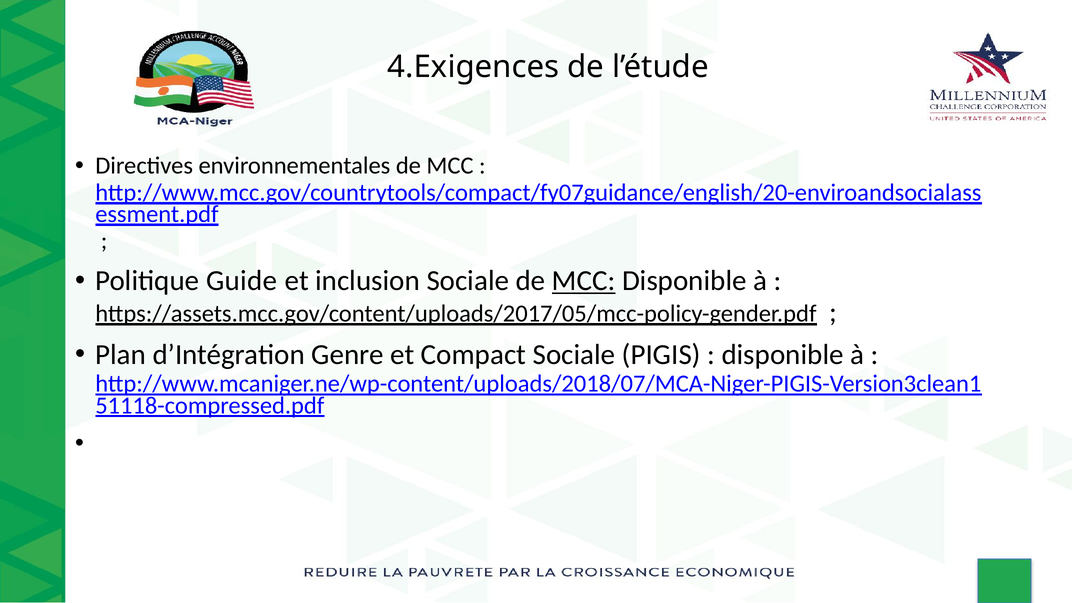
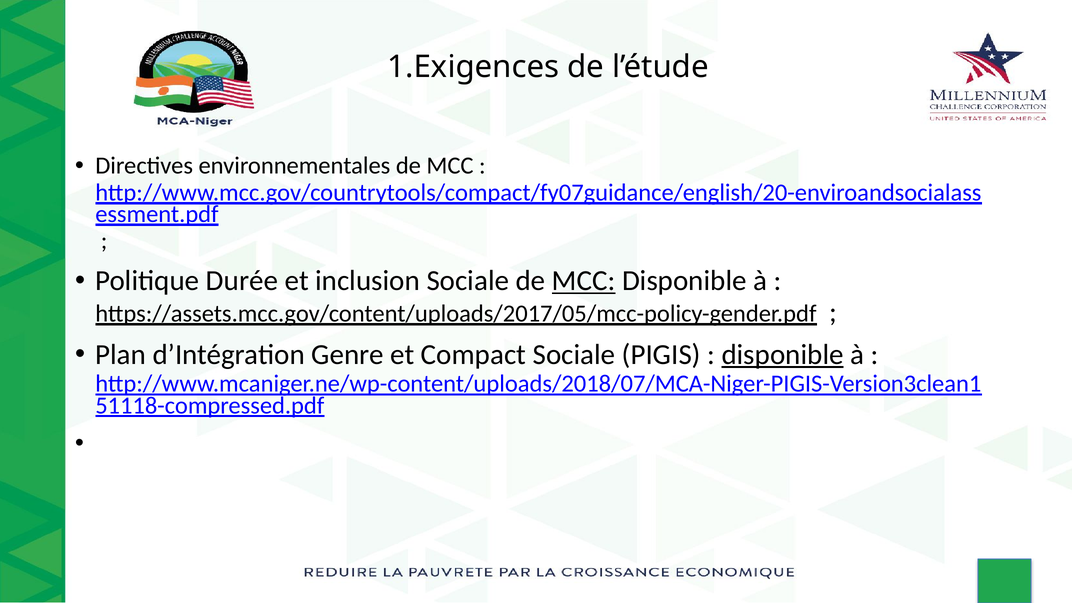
4.Exigences: 4.Exigences -> 1.Exigences (473, 67)
Guide: Guide -> Durée (242, 281)
disponible underline: none -> present (783, 355)
